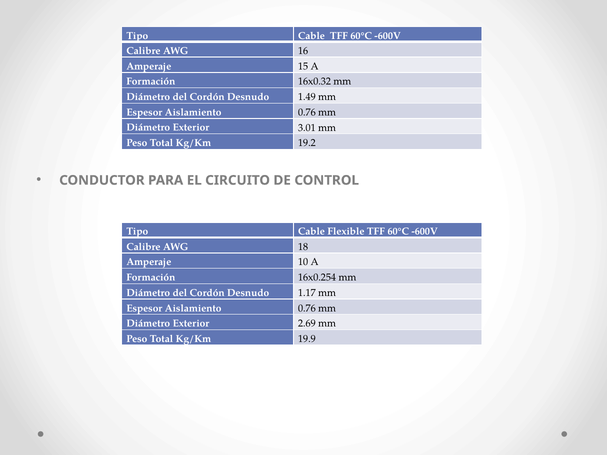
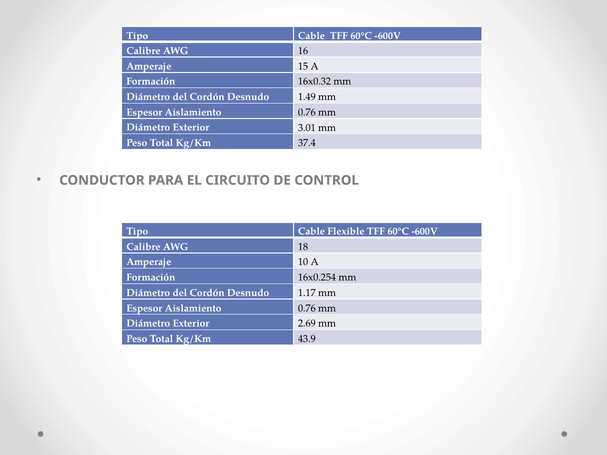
19.2: 19.2 -> 37.4 (307, 143)
19.9: 19.9 -> 43.9 (307, 339)
